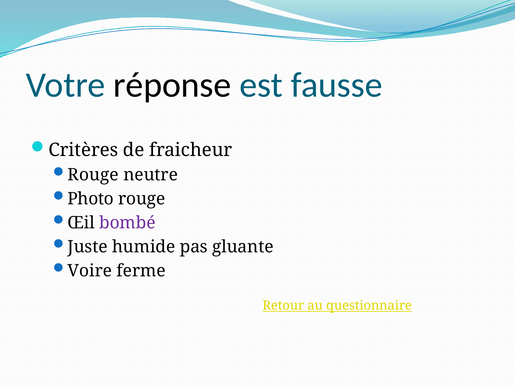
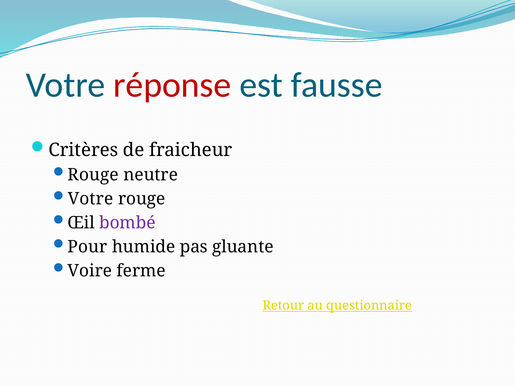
réponse colour: black -> red (172, 85)
Photo: Photo -> Votre (90, 199)
Juste: Juste -> Pour (87, 247)
